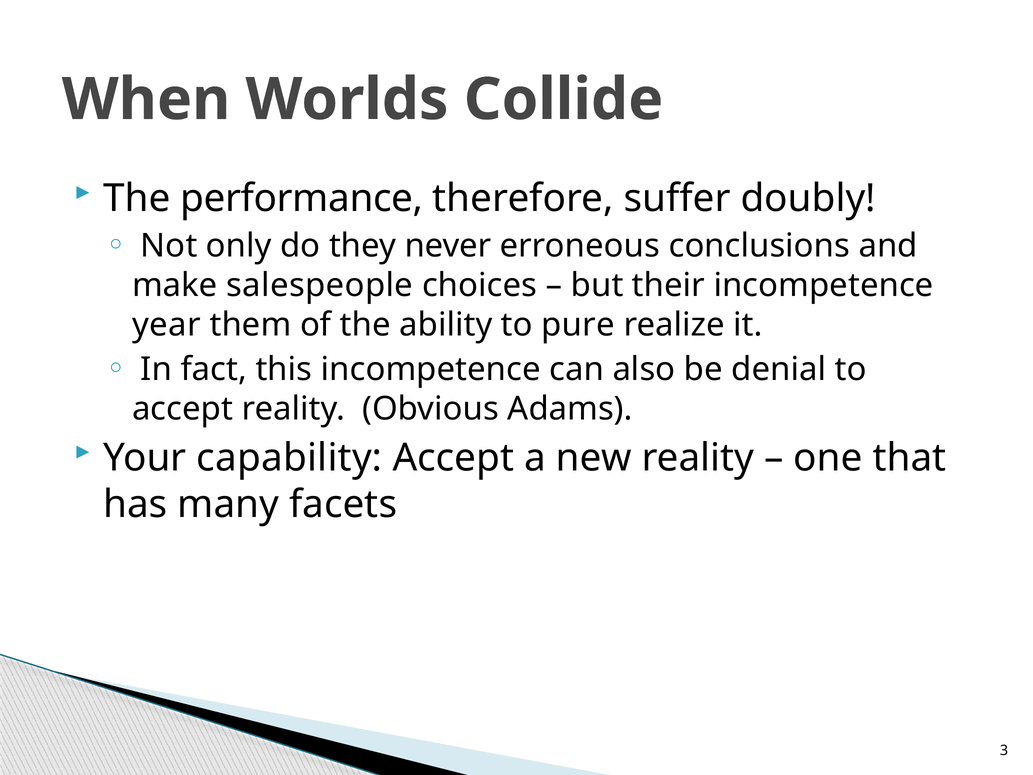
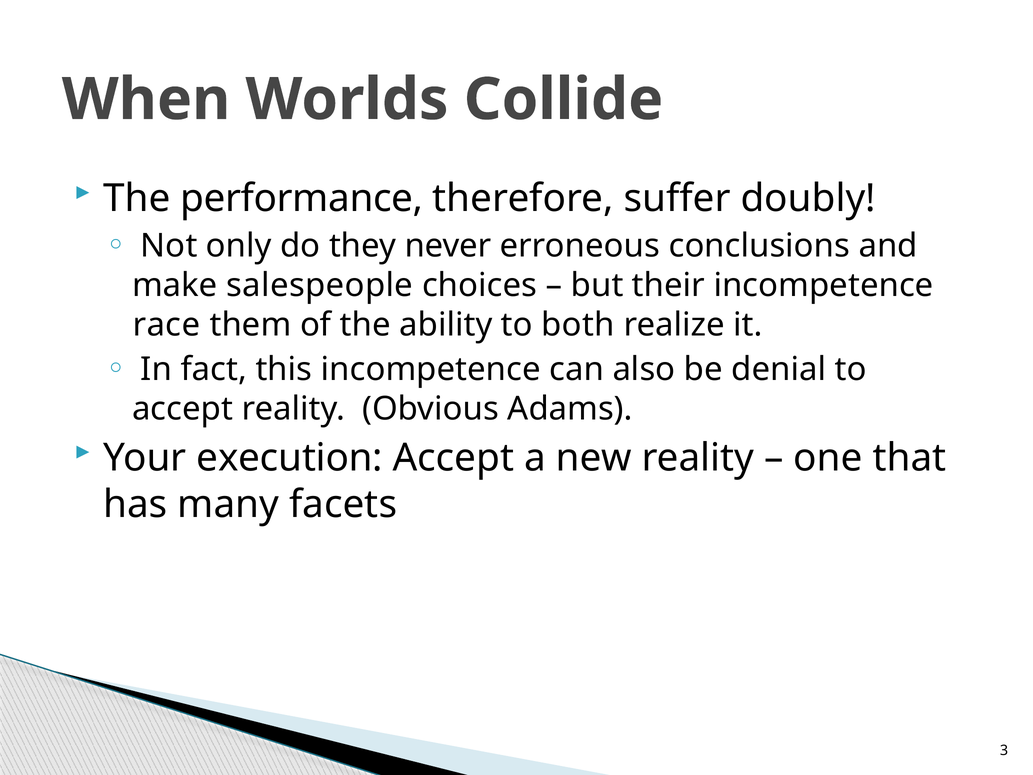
year: year -> race (166, 325)
pure: pure -> both (578, 325)
capability: capability -> execution (290, 458)
